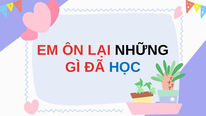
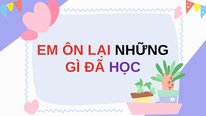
HỌC colour: blue -> purple (125, 67)
